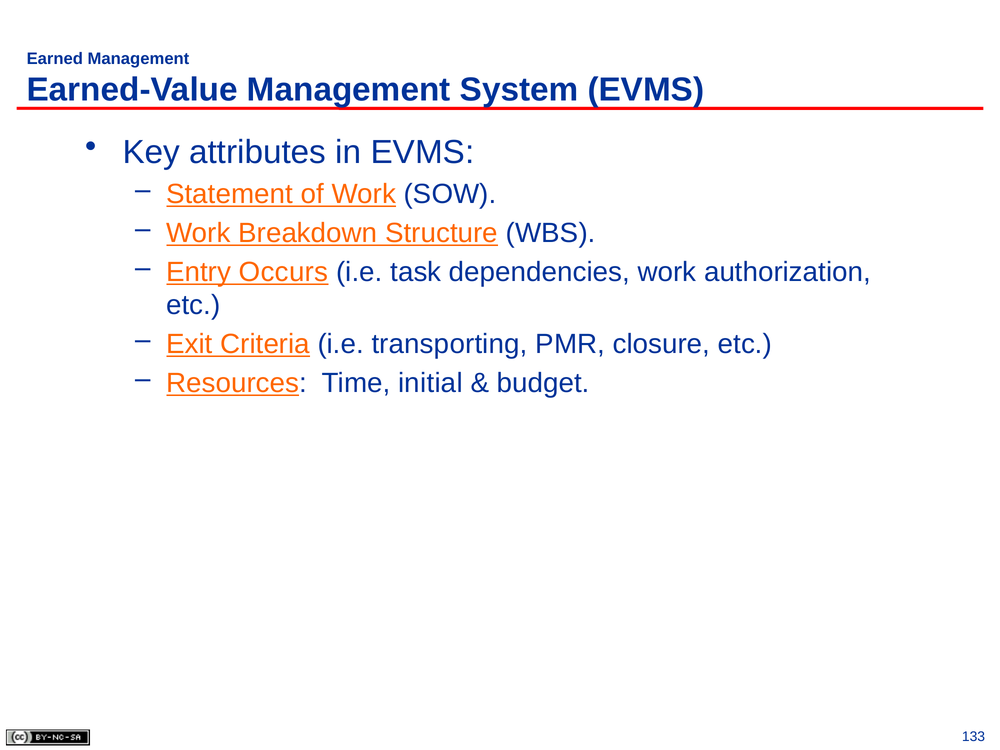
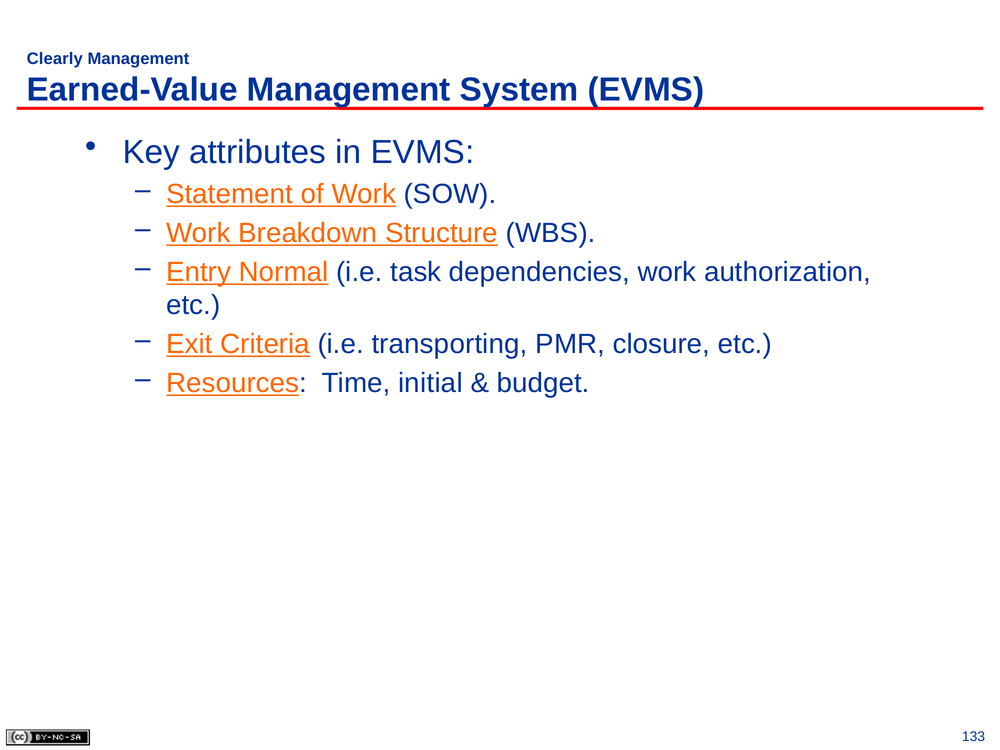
Earned: Earned -> Clearly (55, 59)
Occurs: Occurs -> Normal (284, 272)
